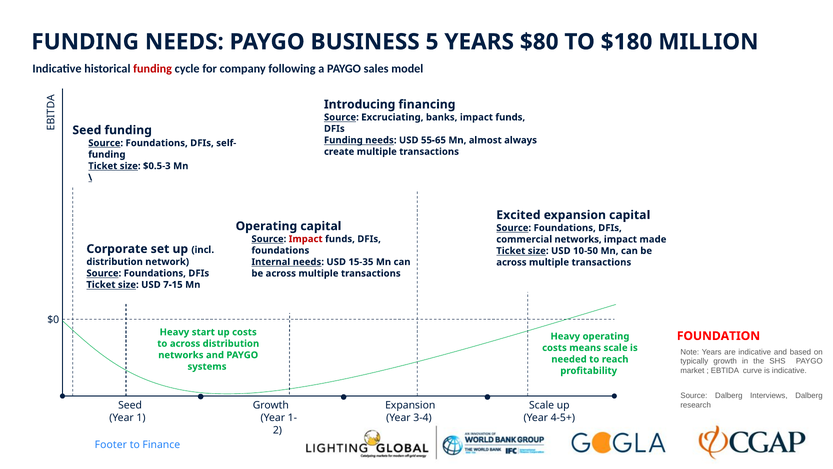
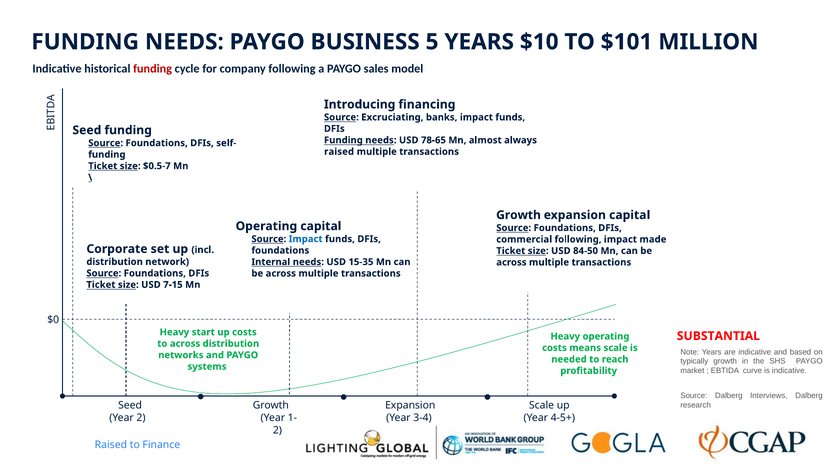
$80: $80 -> $10 (539, 42)
$180: $180 -> $101 (627, 42)
55-65: 55-65 -> 78-65 (433, 140)
create: create -> raised (339, 152)
$0.5-3: $0.5-3 -> $0.5-7 (157, 166)
Excited: Excited -> Growth (518, 215)
Impact colour: red -> blue (306, 239)
commercial networks: networks -> following (578, 239)
10-50: 10-50 -> 84-50 (586, 251)
FOUNDATION: FOUNDATION -> SUBSTANTIAL (718, 336)
Year 1: 1 -> 2 (141, 418)
Footer: Footer -> Raised (111, 444)
